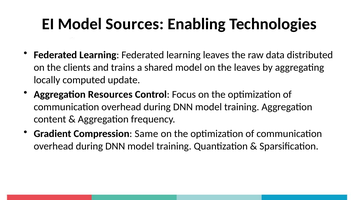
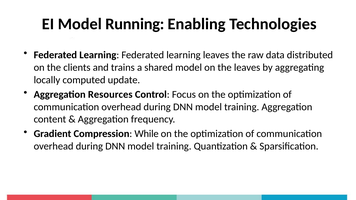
Sources: Sources -> Running (135, 24)
Same: Same -> While (147, 134)
